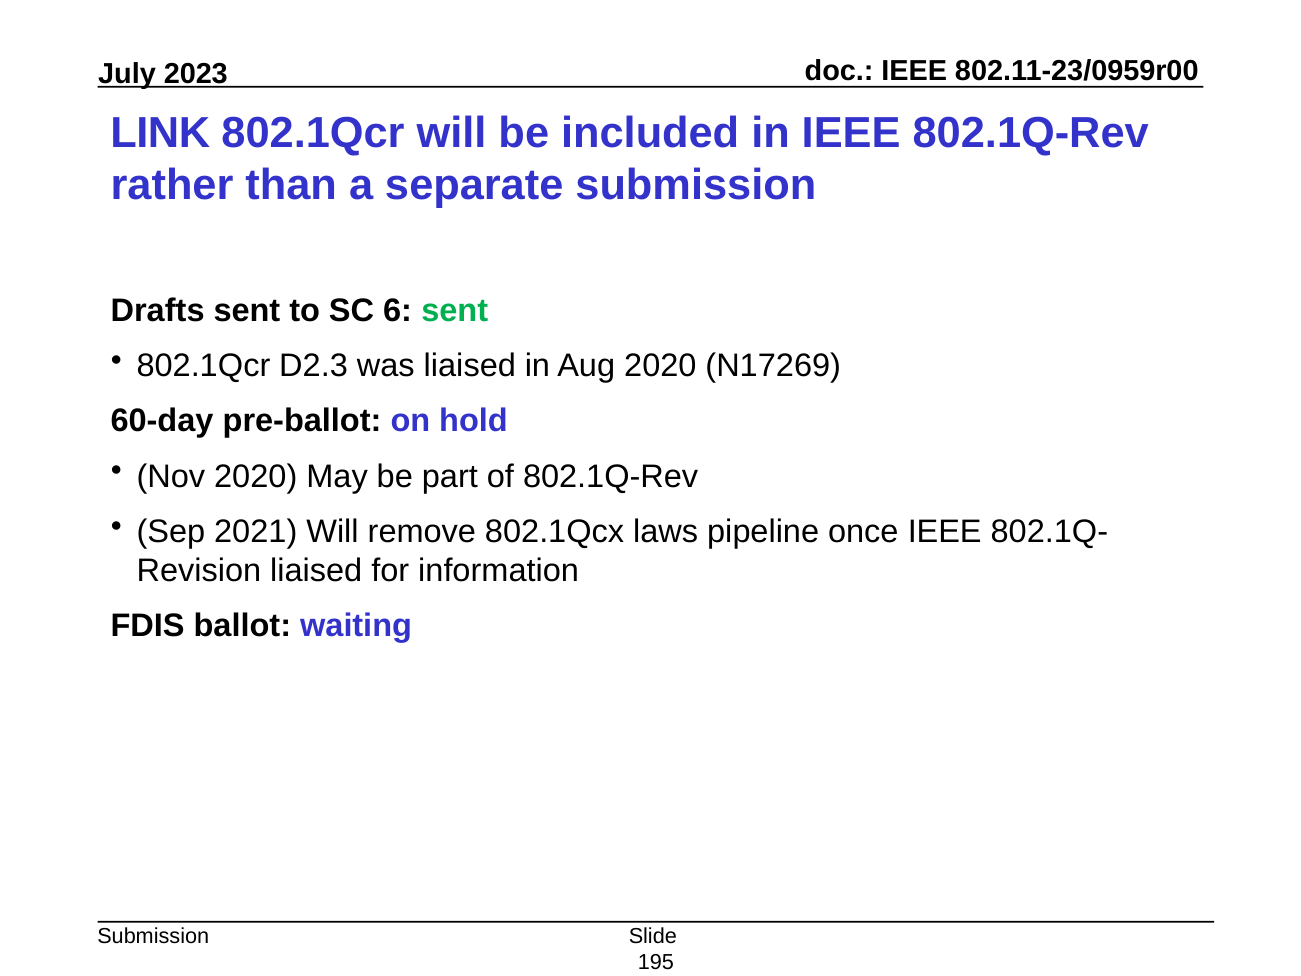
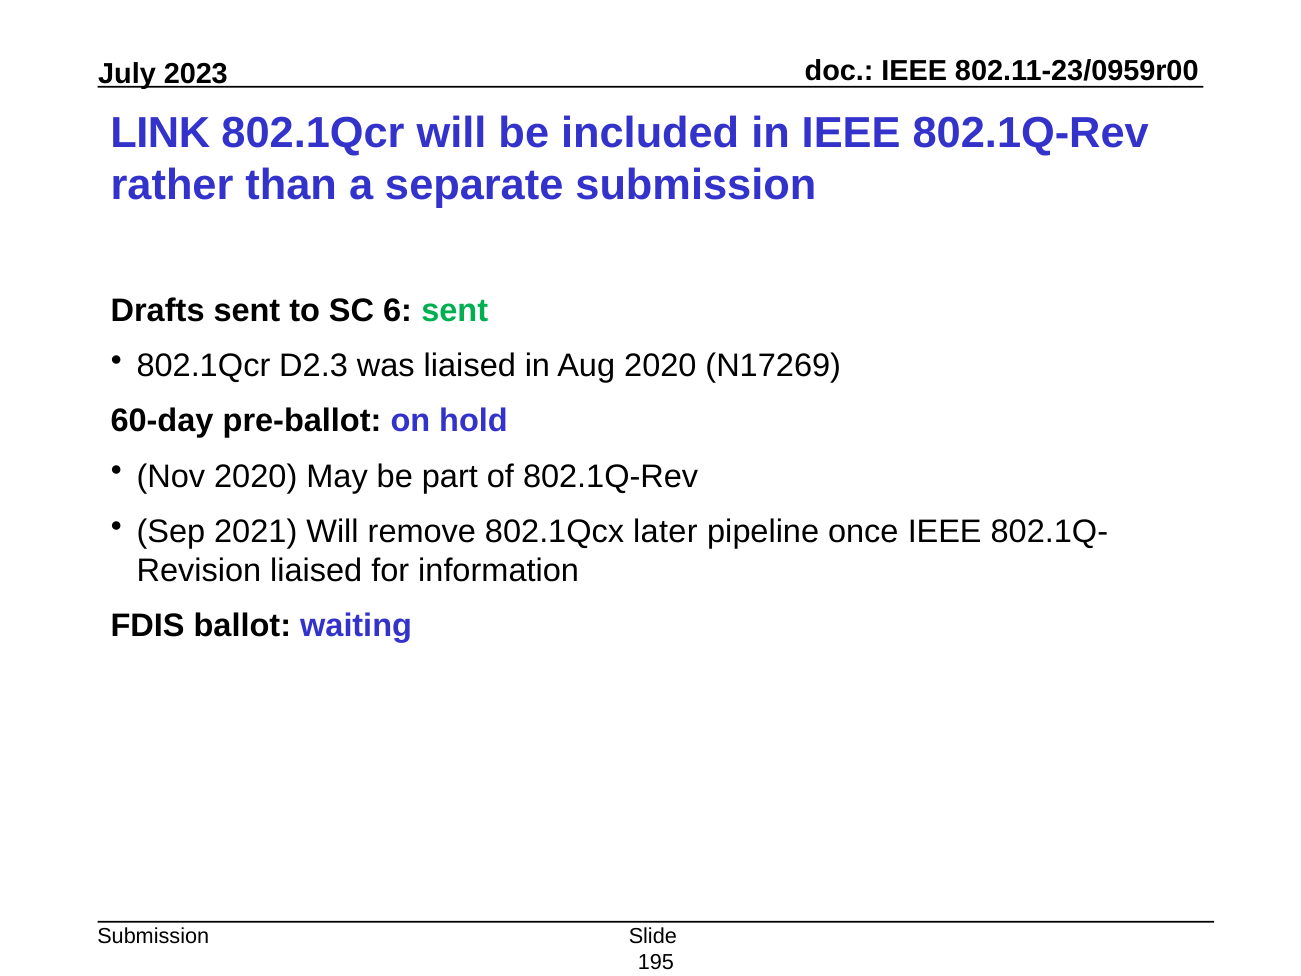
laws: laws -> later (665, 531)
